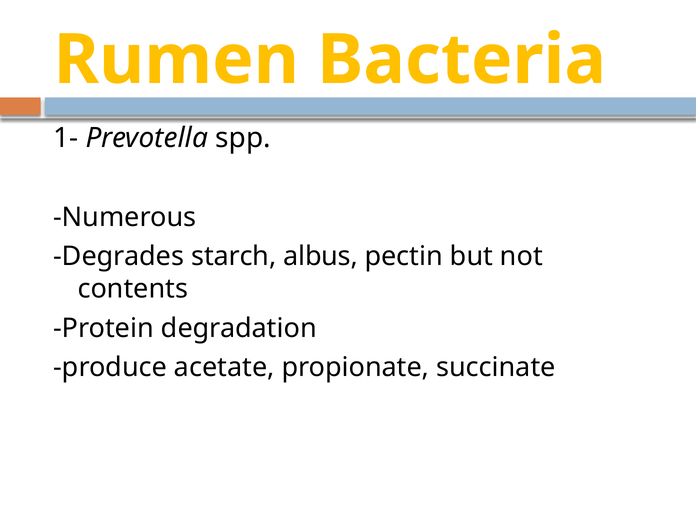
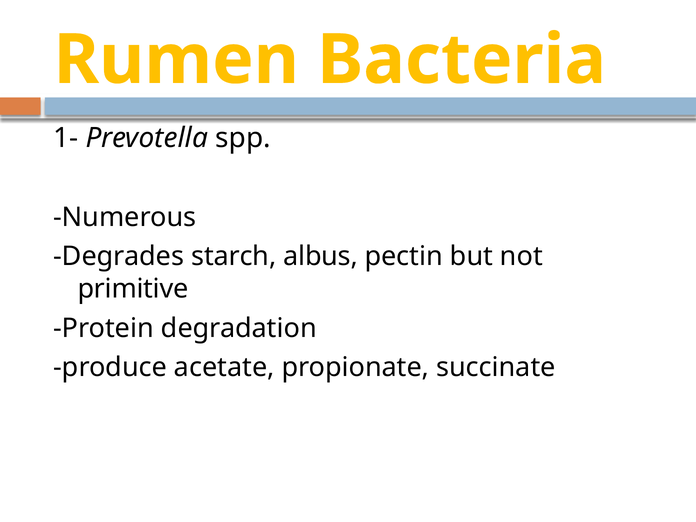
contents: contents -> primitive (133, 289)
